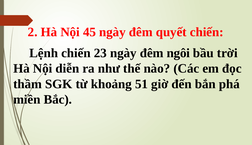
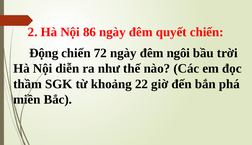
45: 45 -> 86 (89, 32)
Lệnh: Lệnh -> Động (44, 53)
23: 23 -> 72 (100, 53)
51: 51 -> 22 (141, 84)
